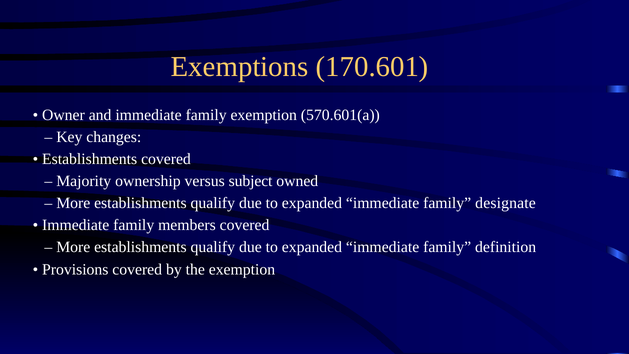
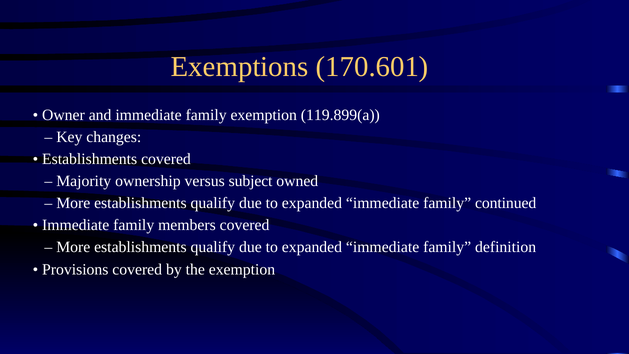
570.601(a: 570.601(a -> 119.899(a (340, 115)
designate: designate -> continued (506, 203)
